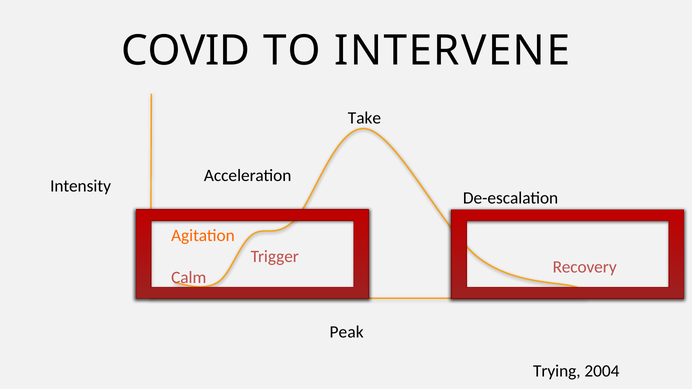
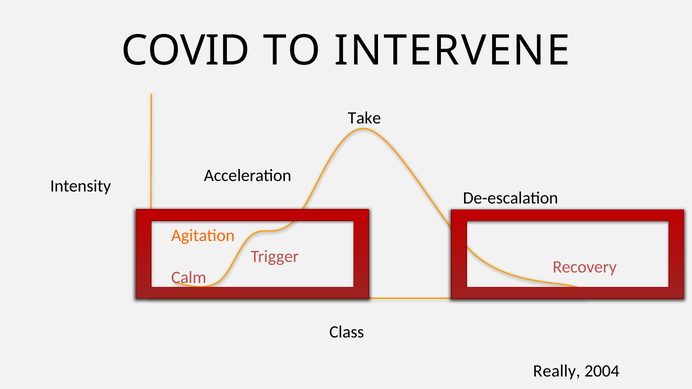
Peak: Peak -> Class (347, 332)
Trying: Trying -> Really (557, 371)
